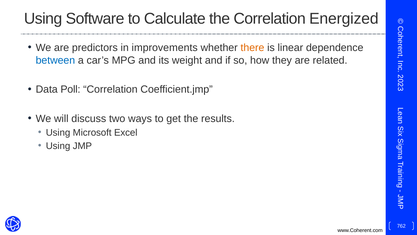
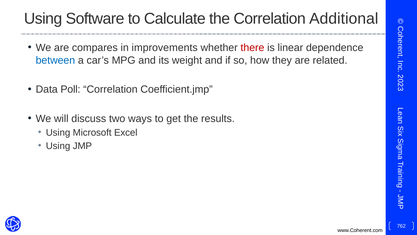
Energized: Energized -> Additional (344, 19)
predictors: predictors -> compares (95, 48)
there colour: orange -> red (252, 48)
